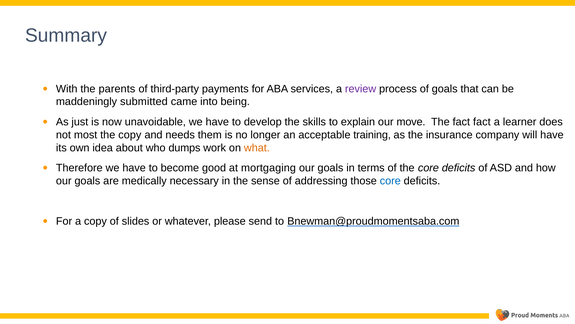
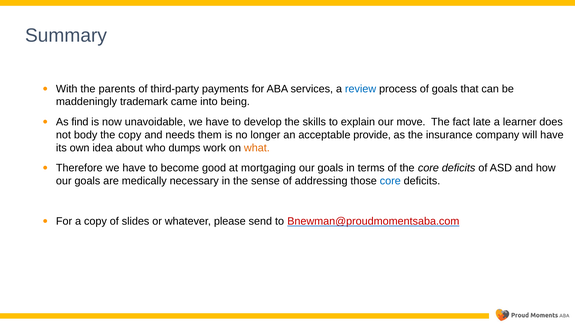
review colour: purple -> blue (361, 89)
submitted: submitted -> trademark (144, 102)
just: just -> find (80, 122)
fact fact: fact -> late (482, 122)
most: most -> body (86, 135)
training: training -> provide (372, 135)
Bnewman@proudmomentsaba.com colour: black -> red (373, 221)
